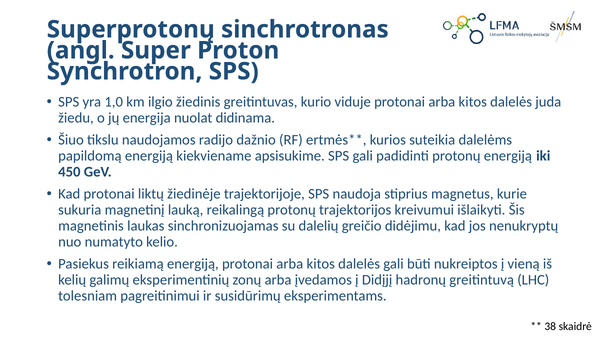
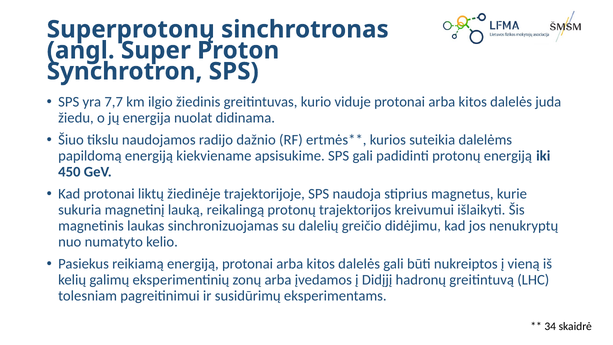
1,0: 1,0 -> 7,7 (114, 102)
38: 38 -> 34 (550, 326)
